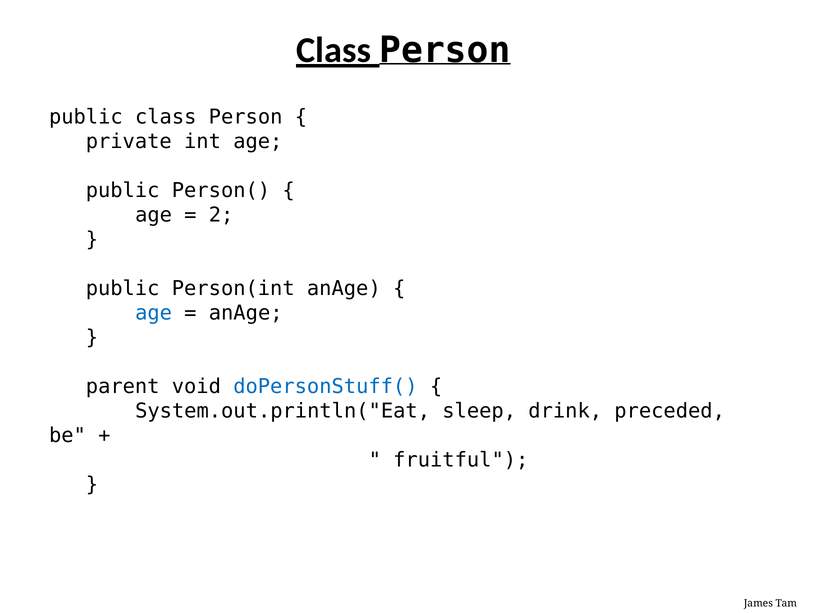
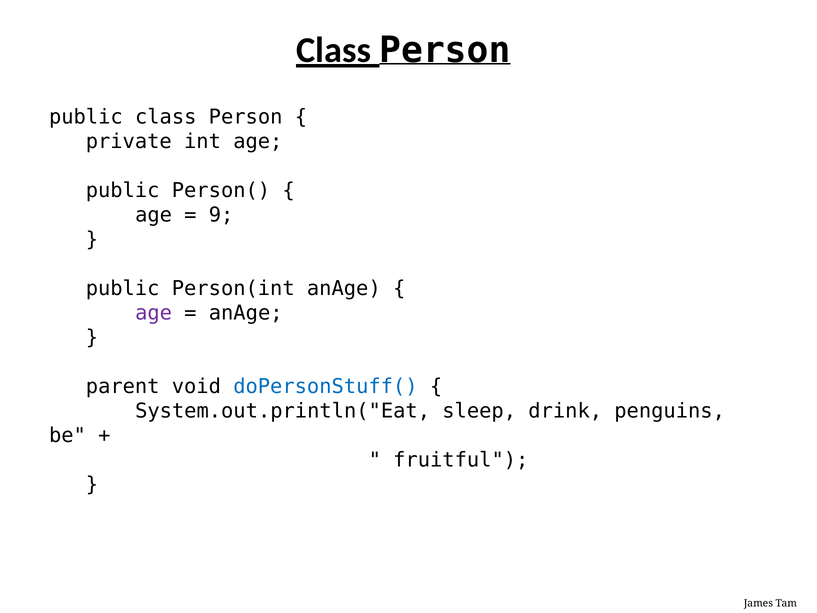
2: 2 -> 9 (221, 215)
age colour: blue -> purple (154, 313)
preceded: preceded -> penguins (670, 411)
